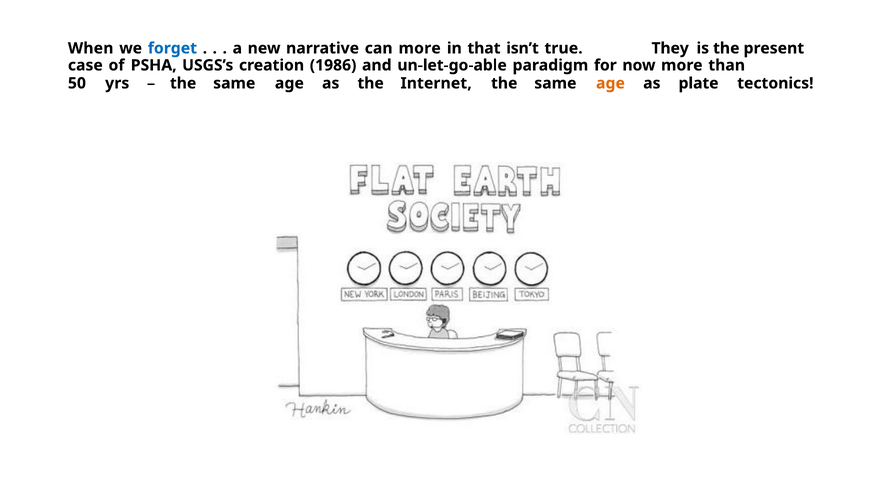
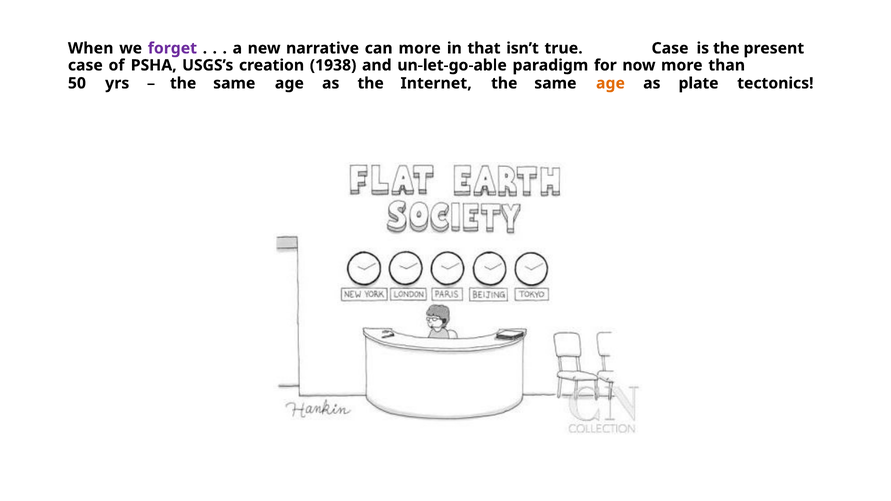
forget colour: blue -> purple (172, 48)
true They: They -> Case (670, 48)
1986: 1986 -> 1938 (333, 65)
